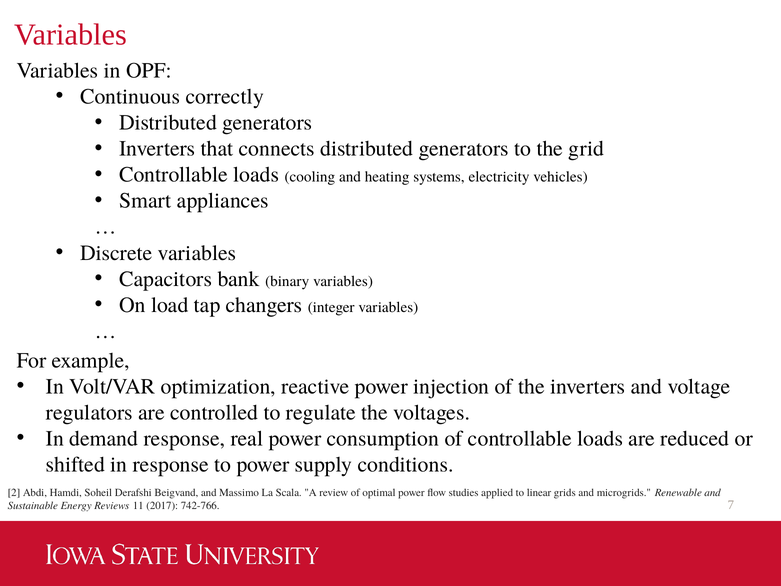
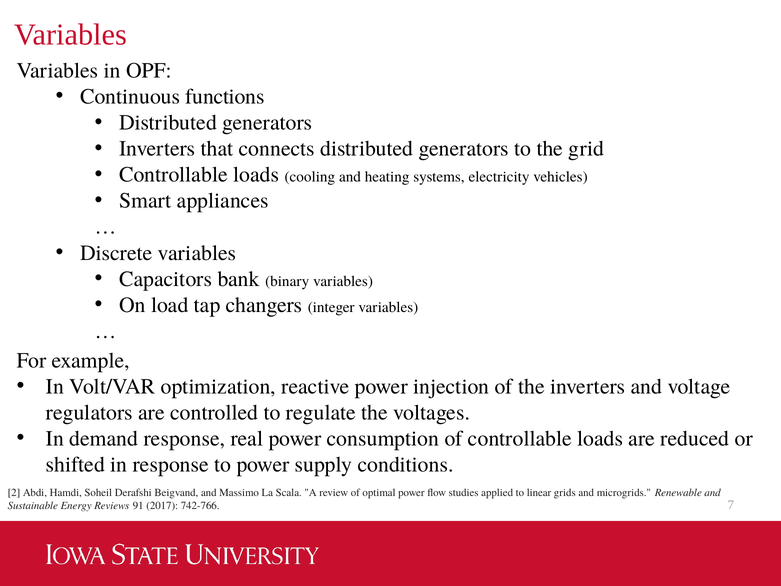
correctly: correctly -> functions (225, 96)
11: 11 -> 91 (138, 505)
